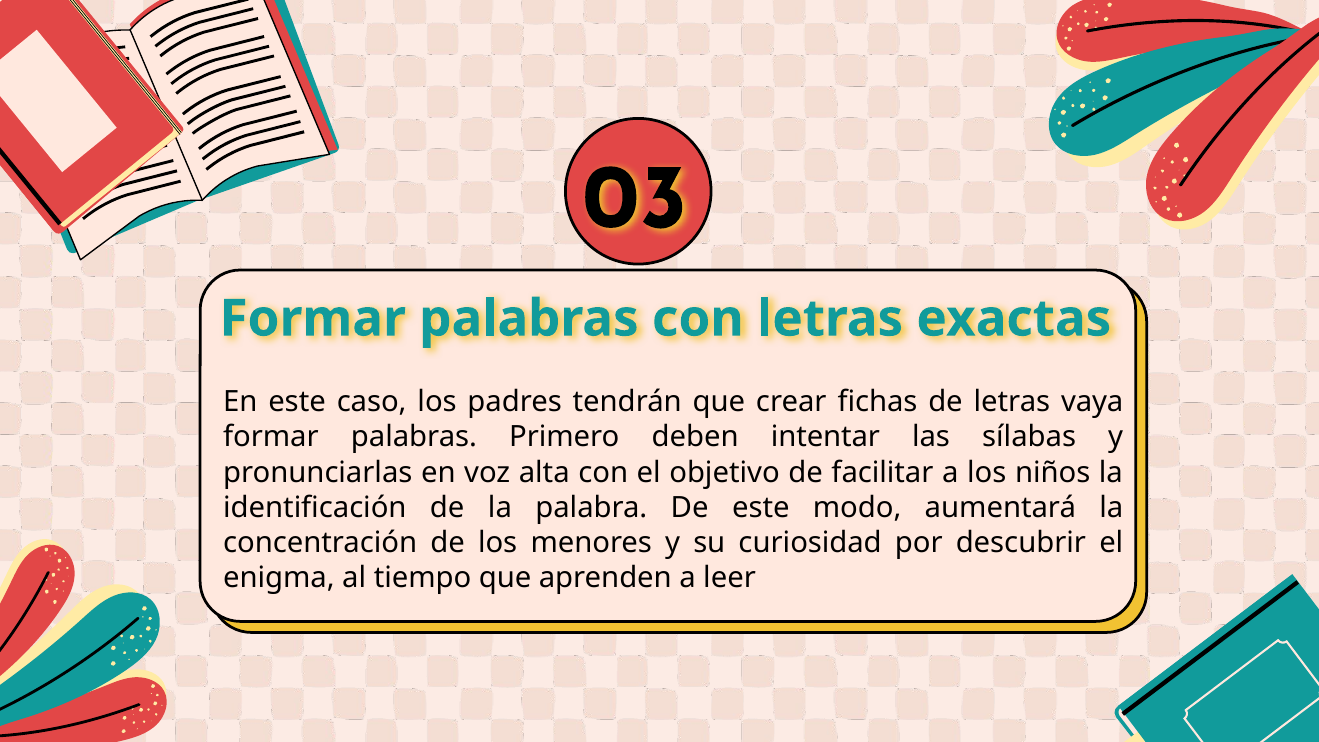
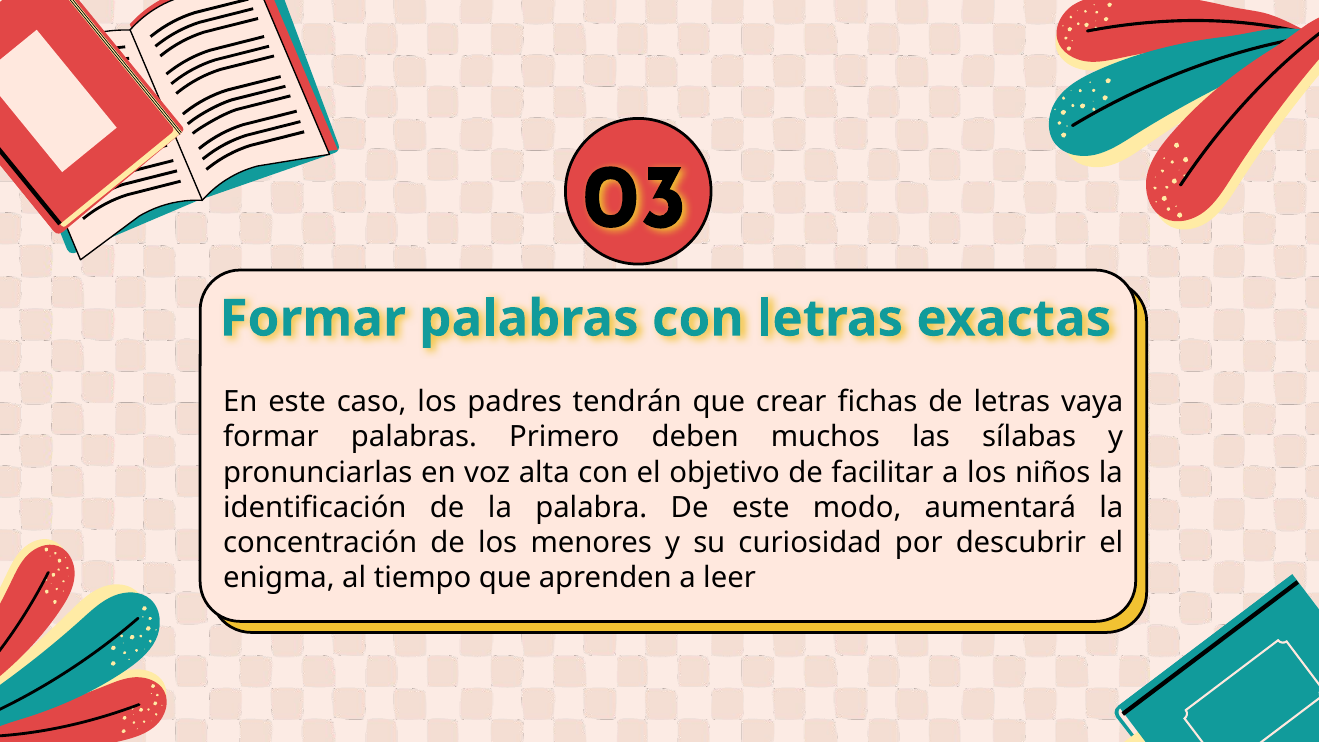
intentar: intentar -> muchos (825, 437)
